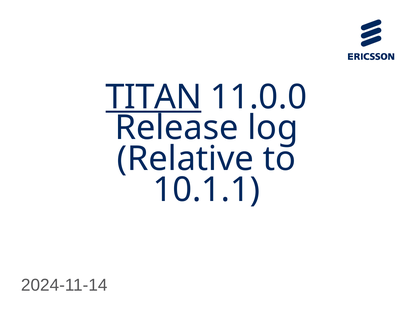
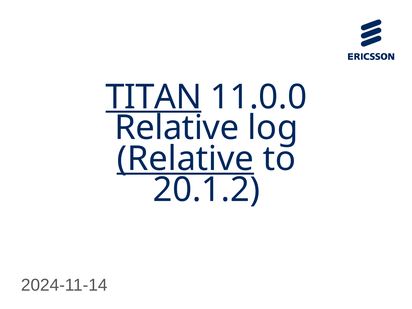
Release: Release -> Relative (177, 128)
Relative underline: none -> present (185, 159)
10.1.1: 10.1.1 -> 20.1.2 (206, 190)
